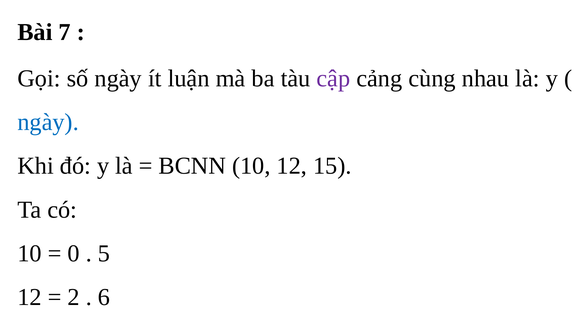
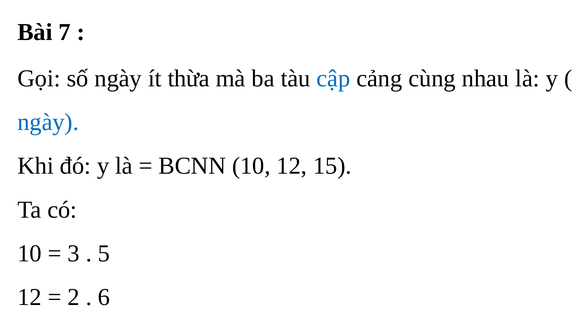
luận: luận -> thừa (189, 78)
cập colour: purple -> blue (333, 78)
0: 0 -> 3 (74, 253)
